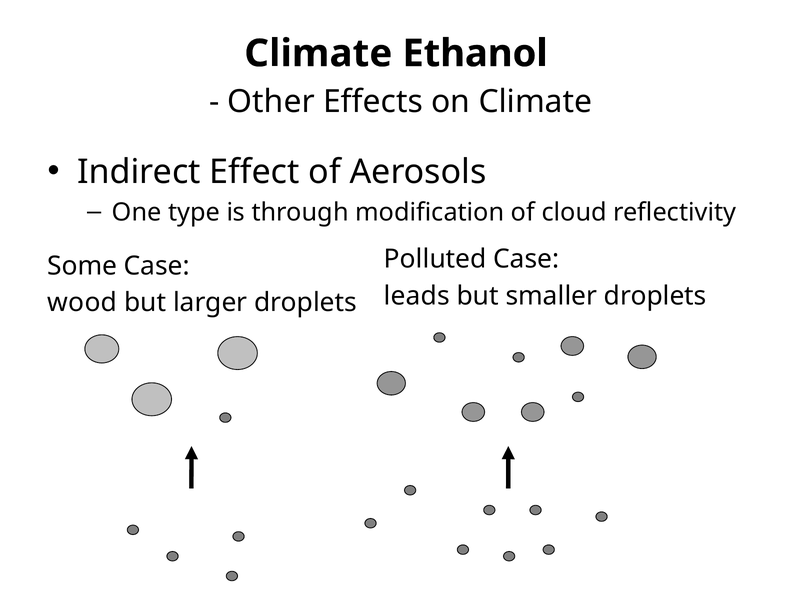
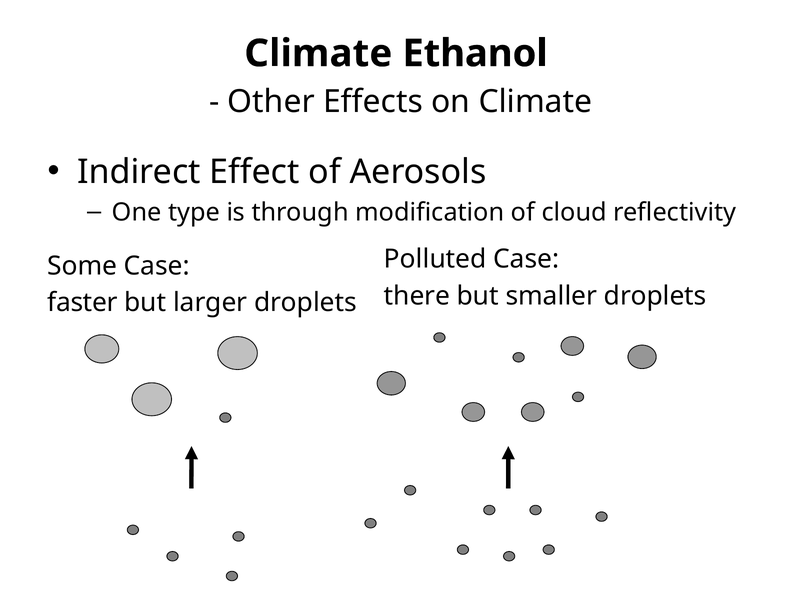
leads: leads -> there (417, 296)
wood: wood -> faster (82, 303)
